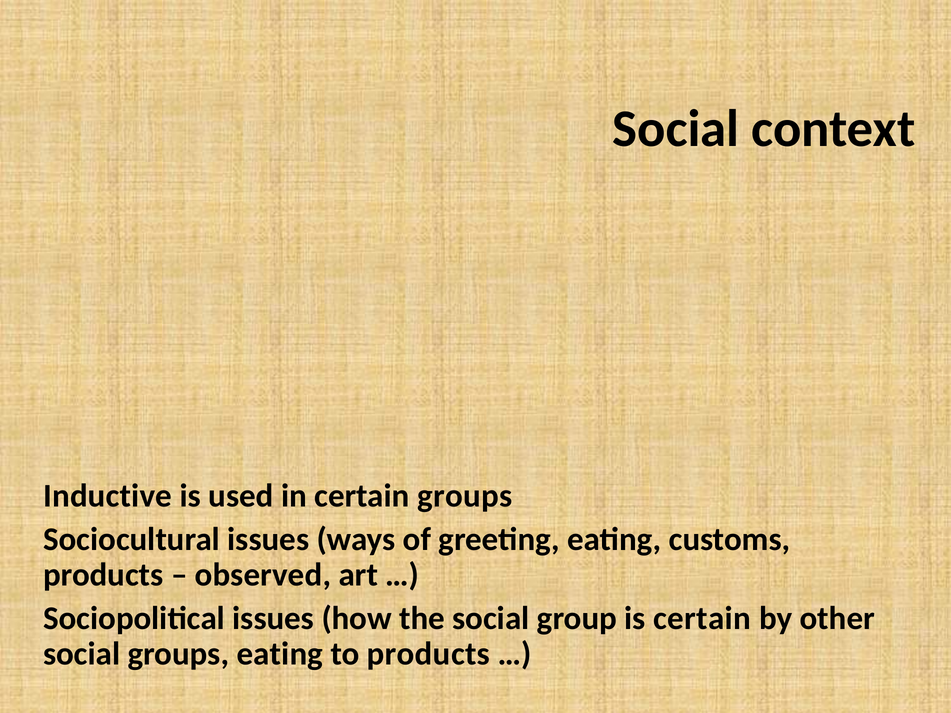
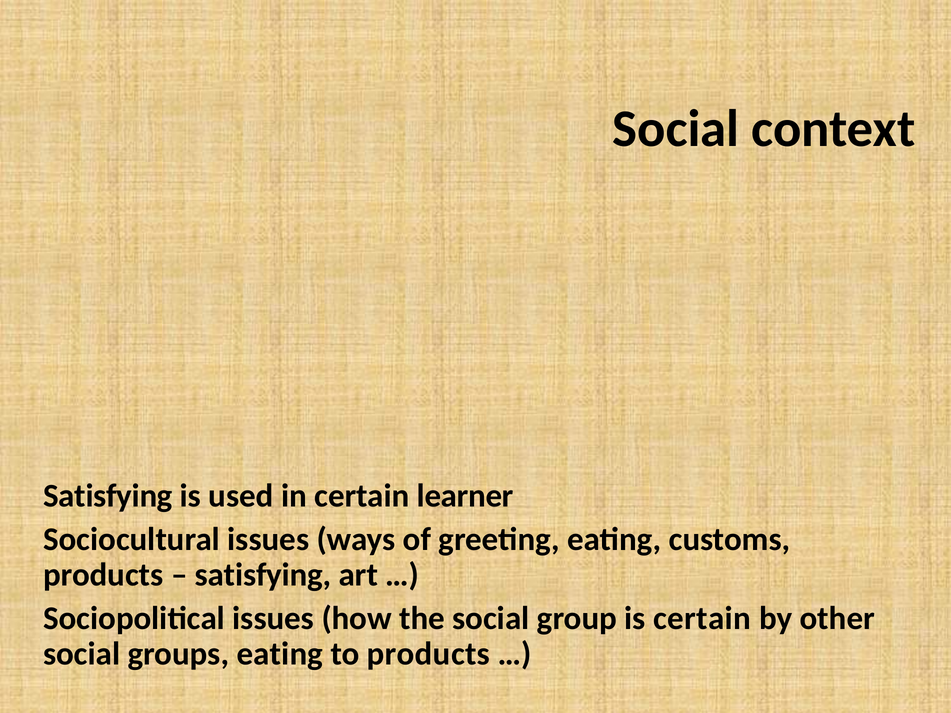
Inductive: Inductive -> Satisfying (108, 496)
certain groups: groups -> learner (465, 496)
observed: observed -> satisfying (263, 575)
